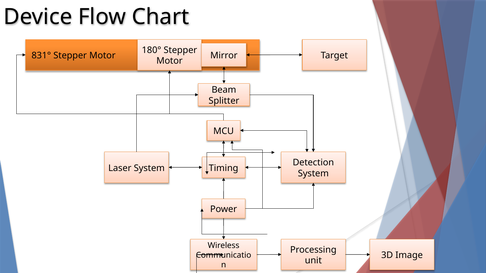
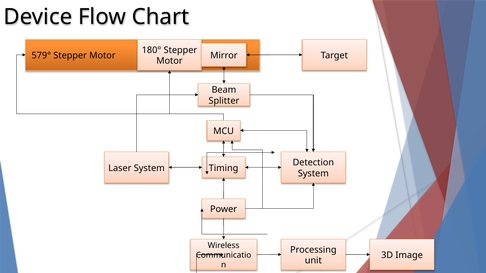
831°: 831° -> 579° (41, 56)
